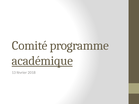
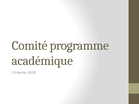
académique underline: present -> none (42, 61)
